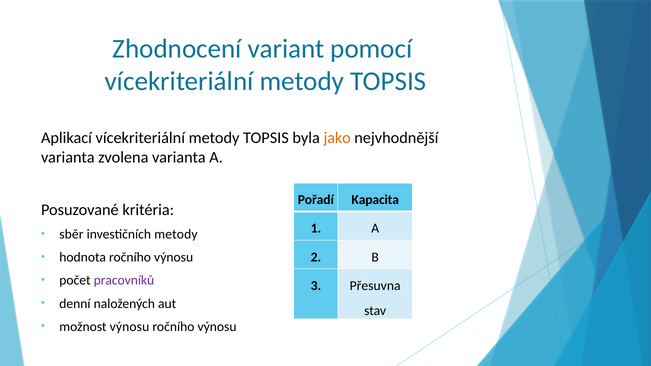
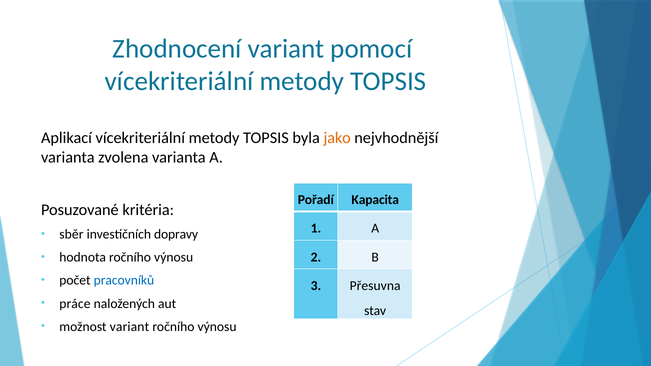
investičních metody: metody -> dopravy (176, 235)
pracovníků colour: purple -> blue (124, 281)
denní: denní -> práce (75, 304)
možnost výnosu: výnosu -> variant (129, 327)
